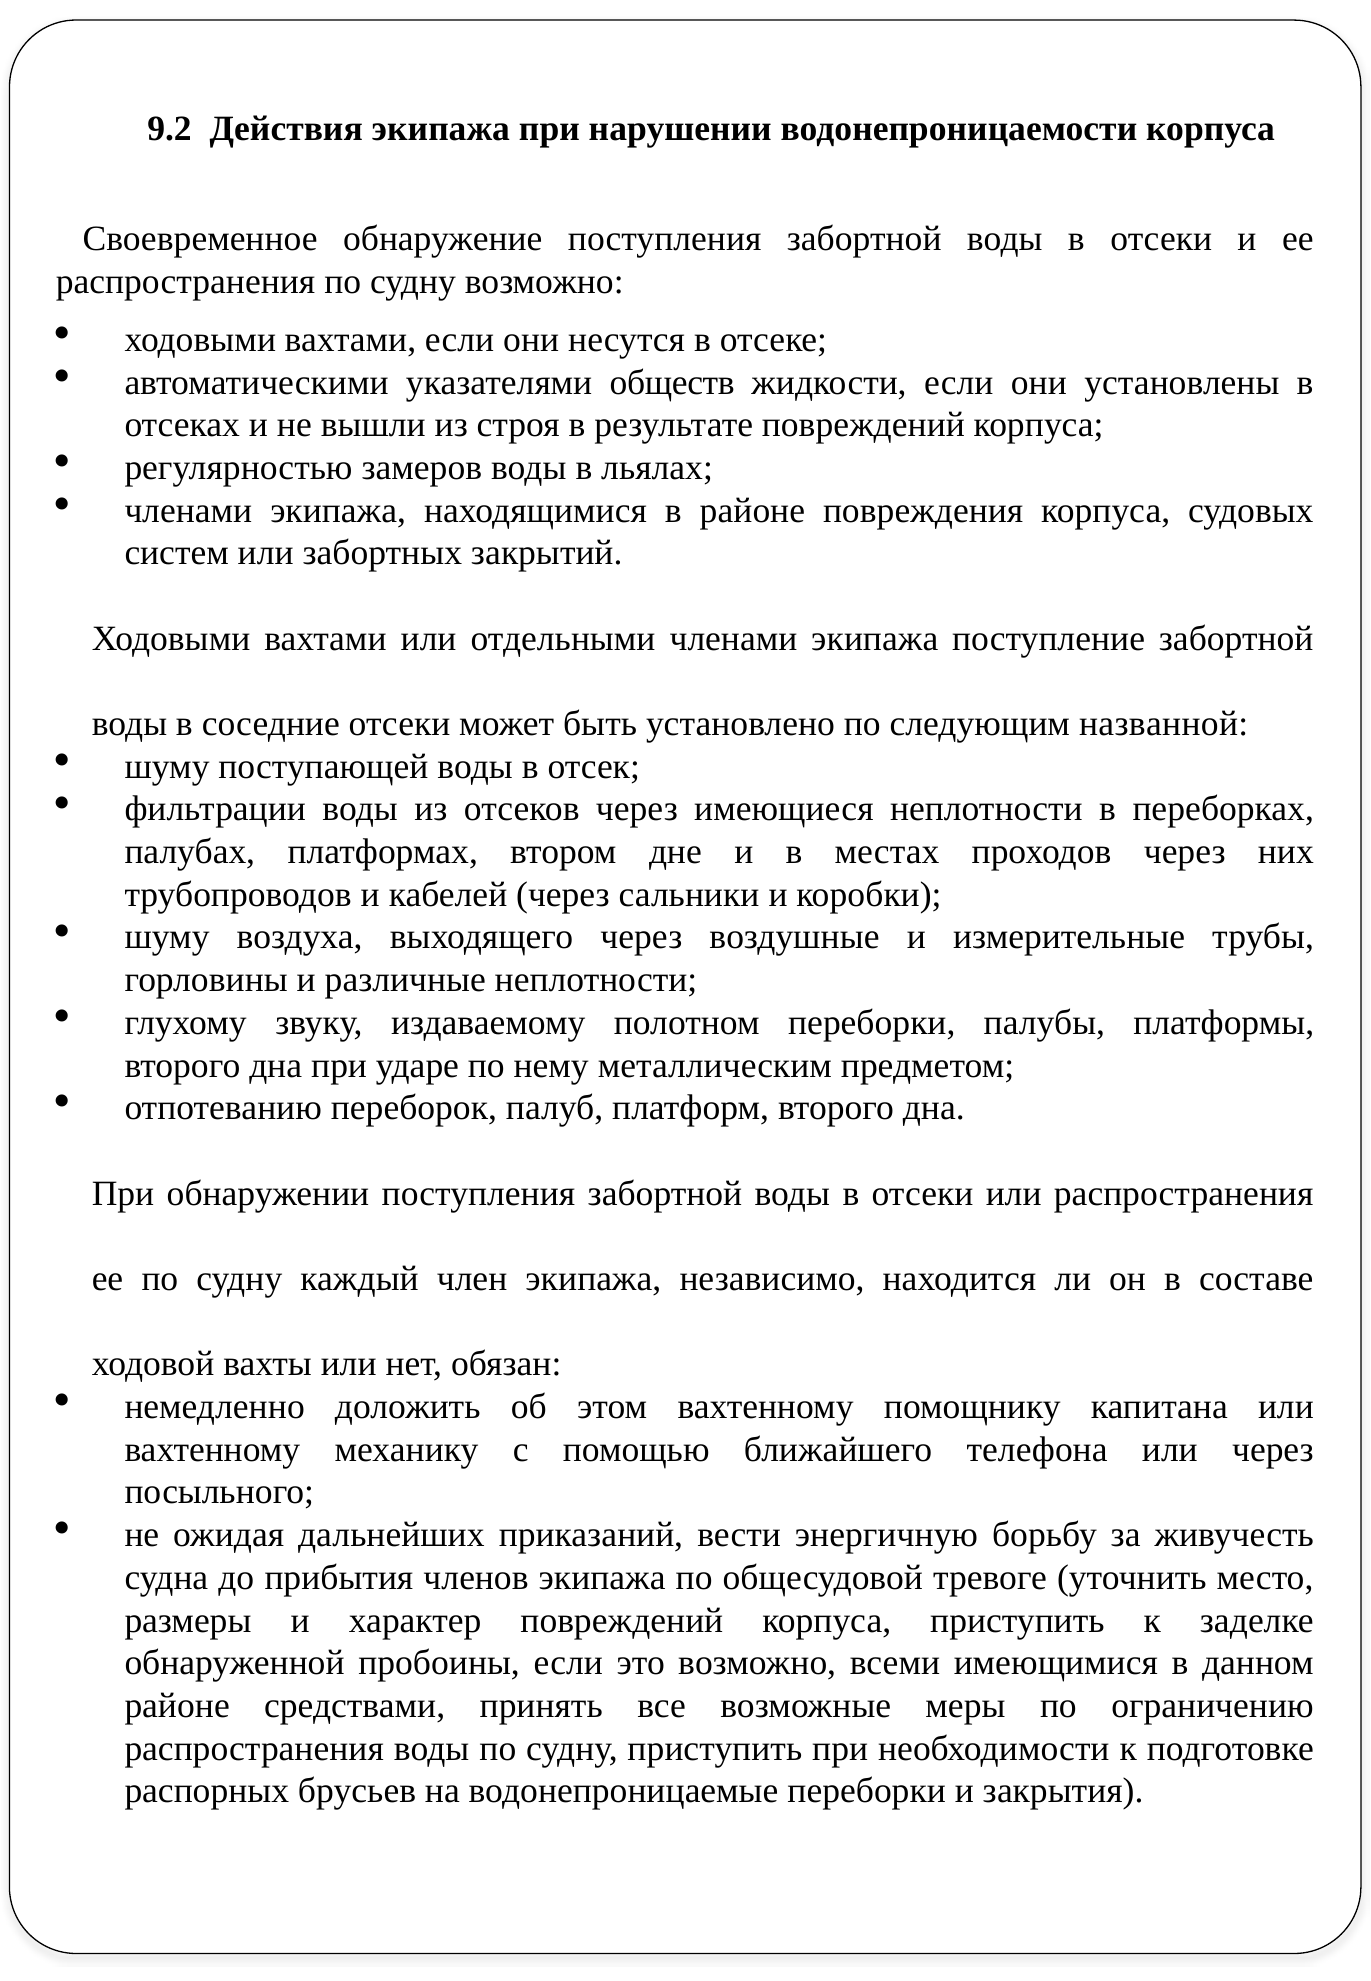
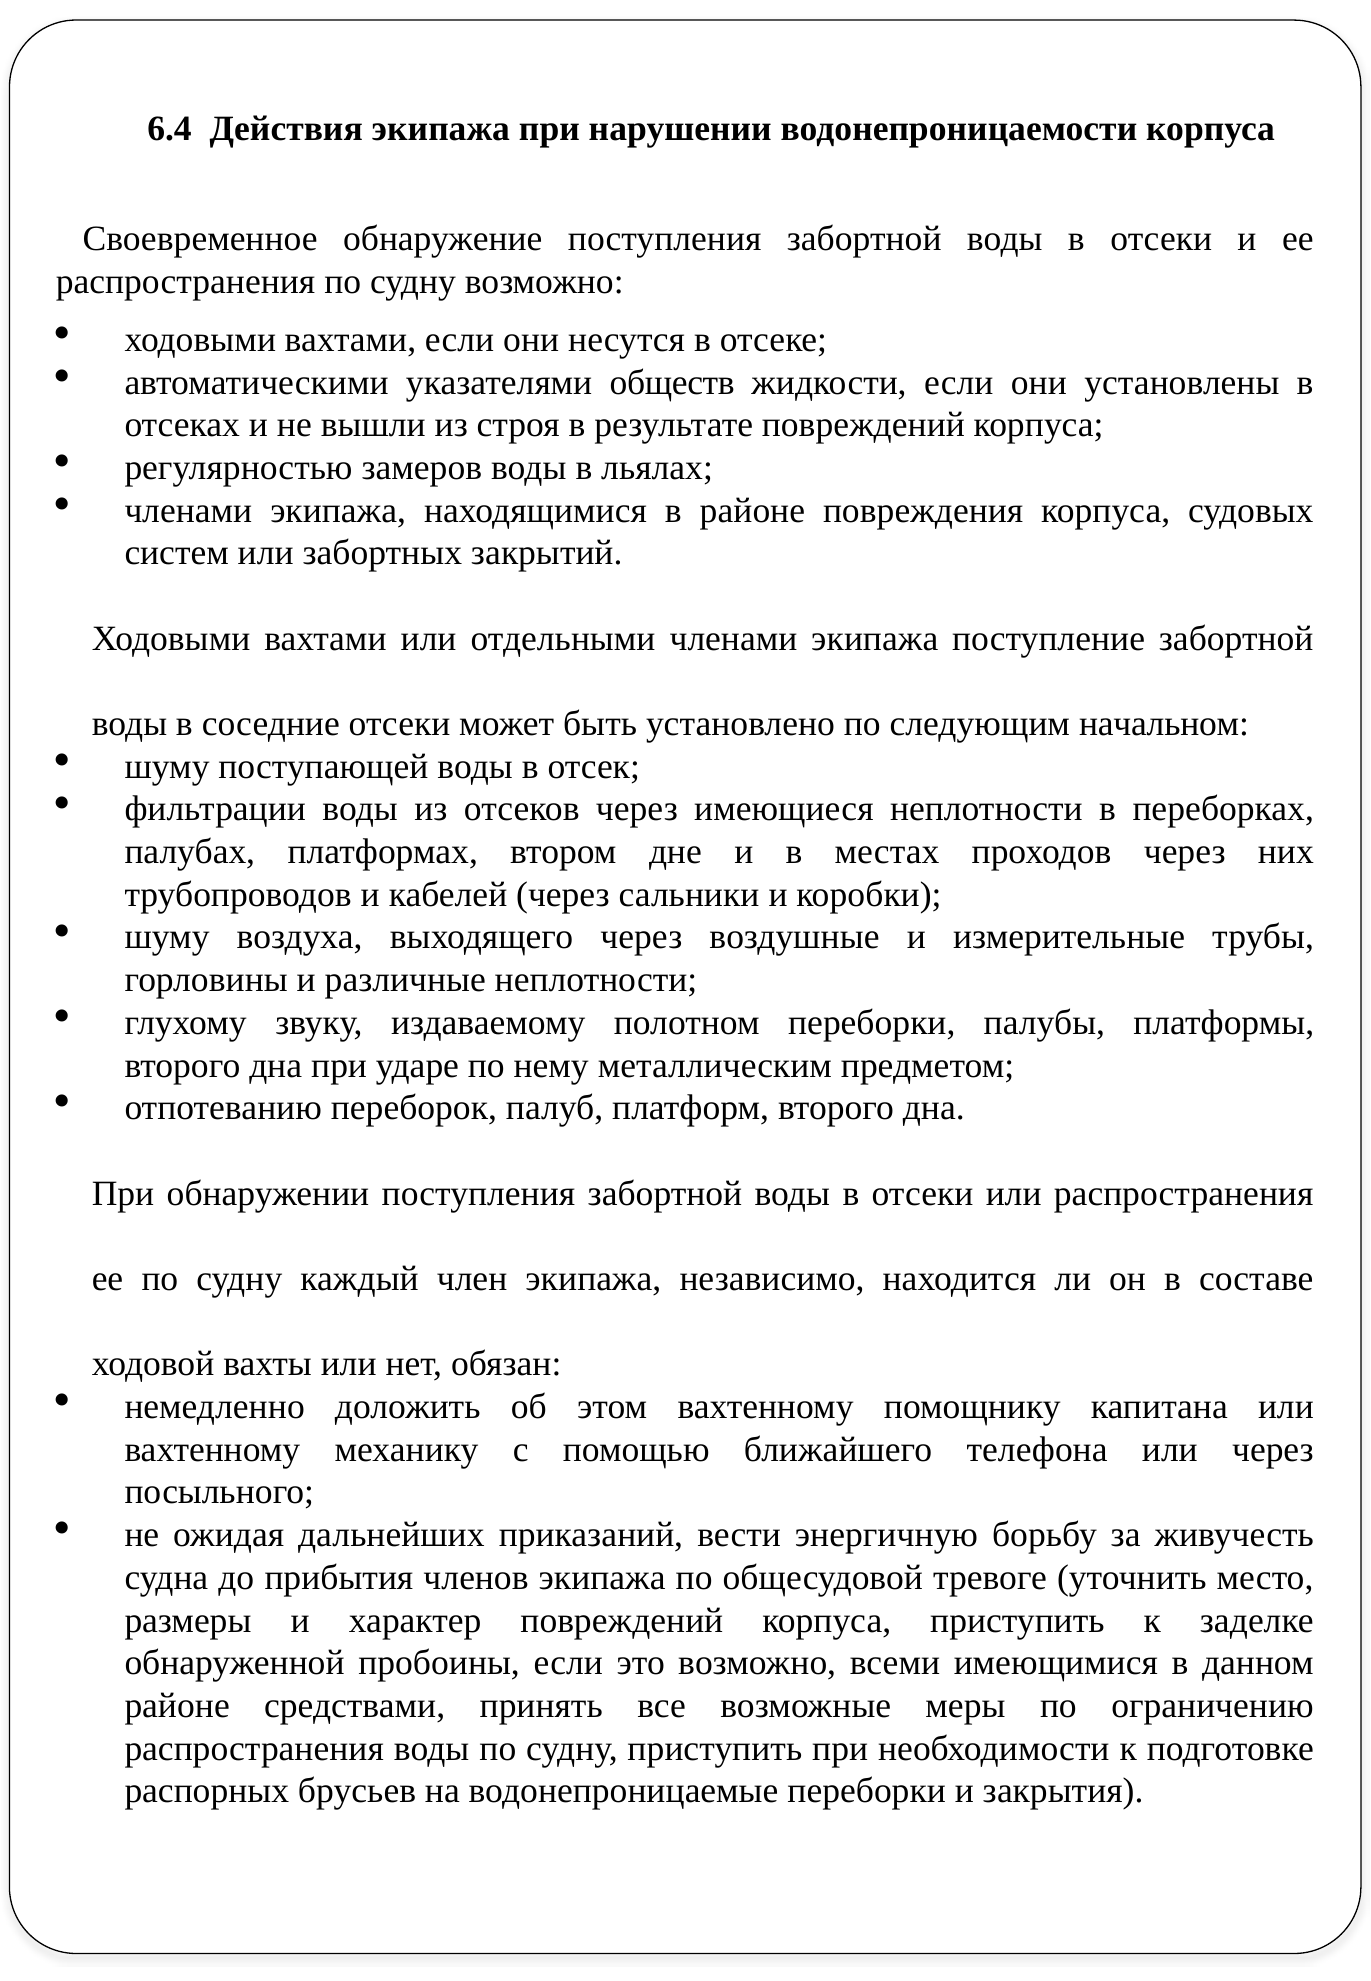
9.2: 9.2 -> 6.4 (169, 129)
названной: названной -> начальном (1164, 724)
